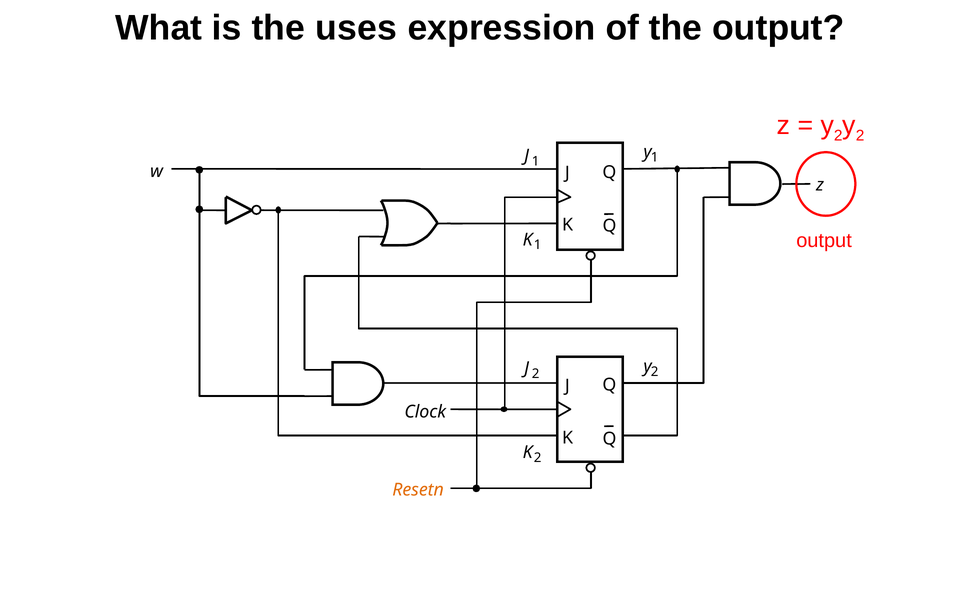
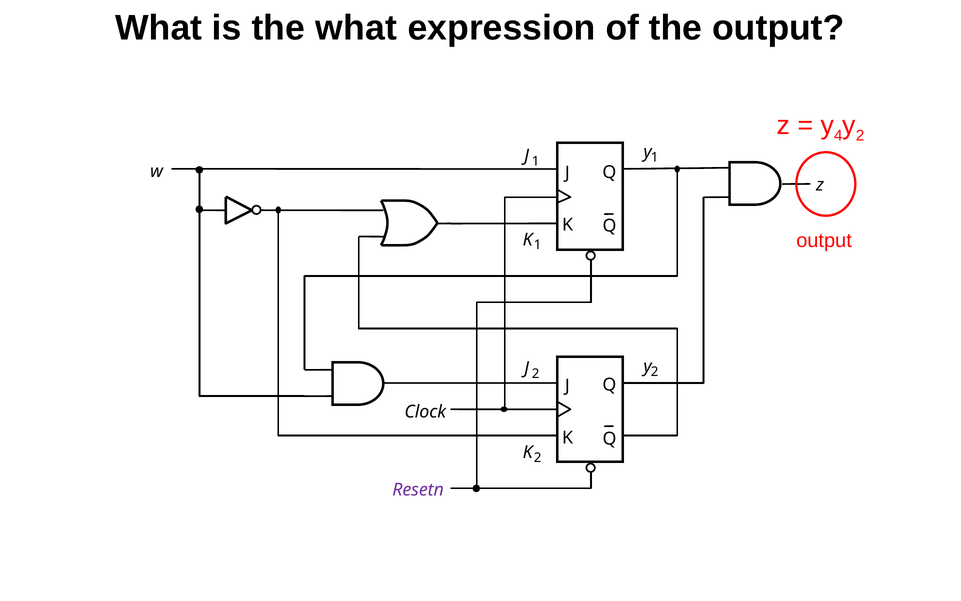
the uses: uses -> what (356, 28)
2: 2 -> 4 (838, 136)
Resetn colour: orange -> purple (418, 490)
